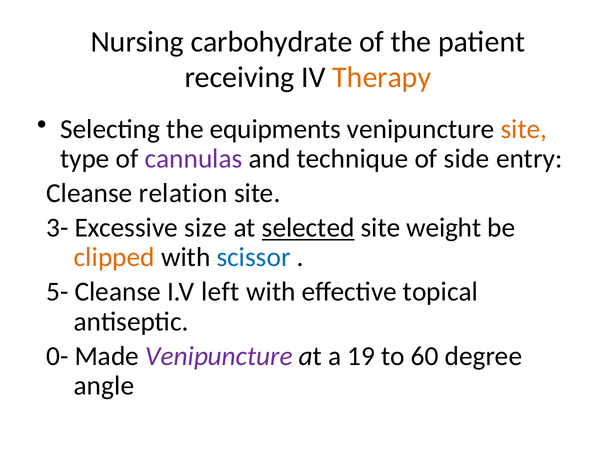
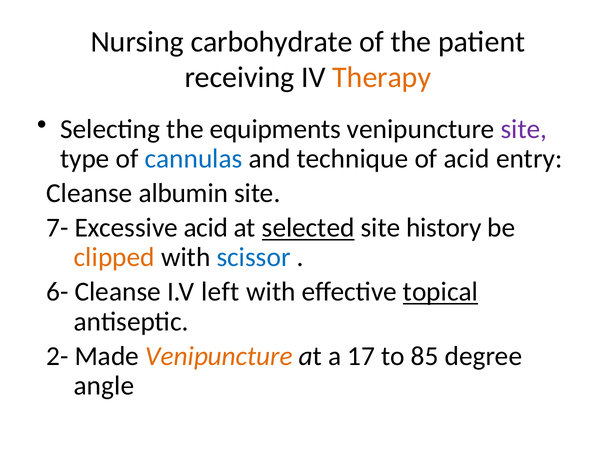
site colour: orange -> purple (524, 129)
cannulas colour: purple -> blue (194, 159)
of side: side -> acid (467, 159)
relation: relation -> albumin (183, 193)
3-: 3- -> 7- (57, 228)
Excessive size: size -> acid (206, 228)
weight: weight -> history (444, 228)
5-: 5- -> 6- (57, 292)
topical underline: none -> present (440, 292)
0-: 0- -> 2- (57, 356)
Venipuncture colour: purple -> orange (219, 356)
19: 19 -> 17 (361, 356)
60: 60 -> 85 (425, 356)
